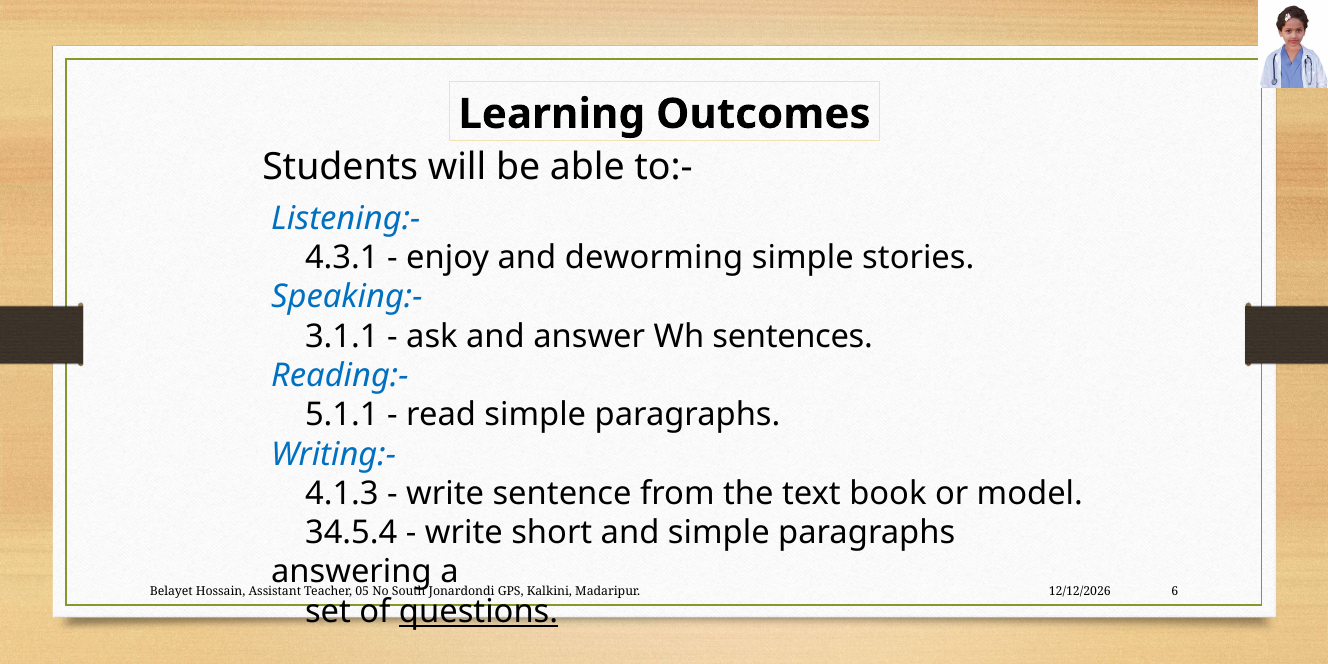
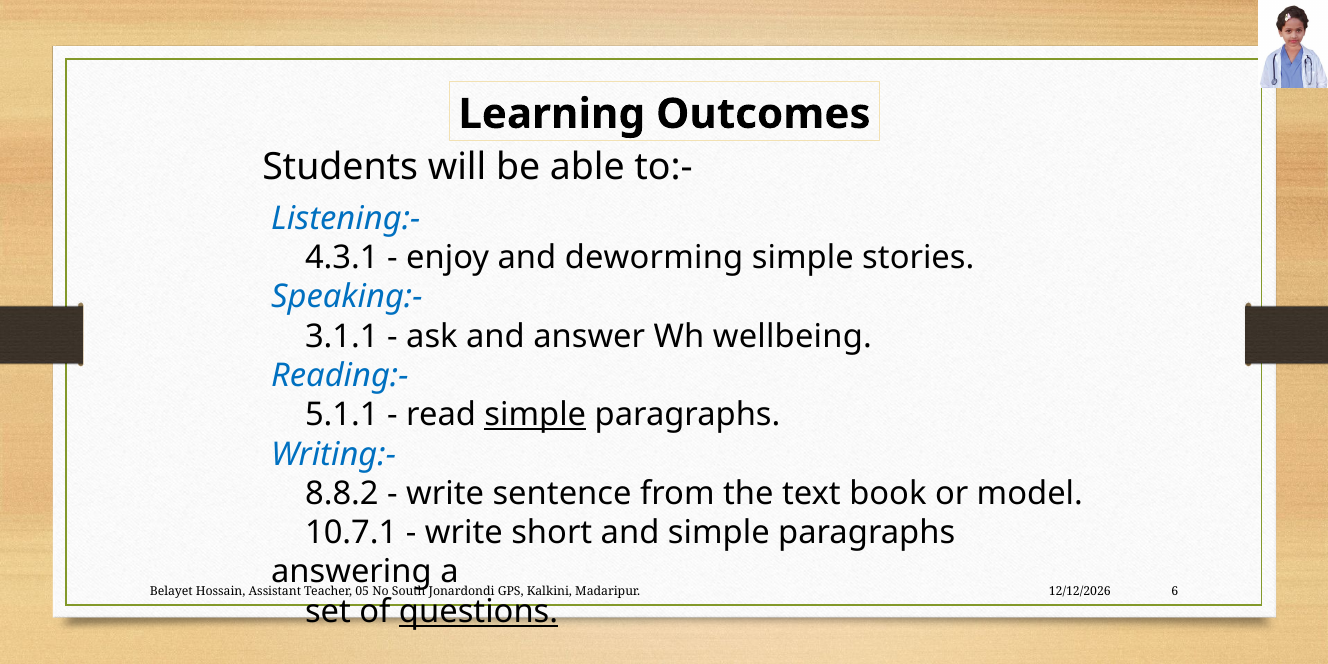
sentences: sentences -> wellbeing (792, 336)
simple underline: none -> present (535, 415)
4.1.3: 4.1.3 -> 8.8.2 (342, 494)
34.5.4: 34.5.4 -> 10.7.1 (351, 533)
